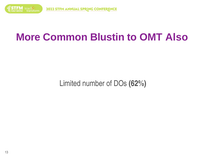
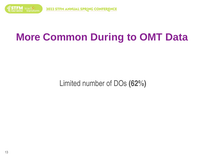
Blustin: Blustin -> During (107, 37)
Also: Also -> Data (177, 37)
